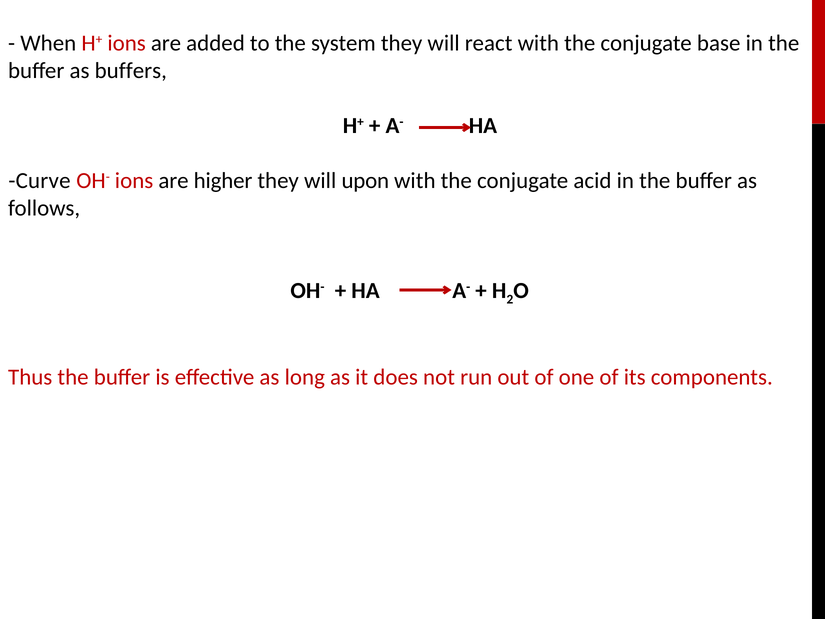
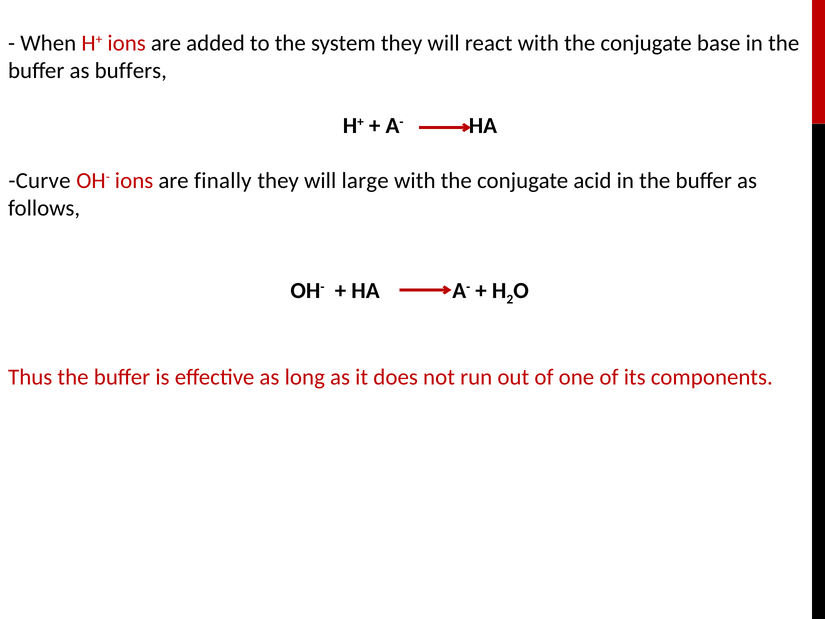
higher: higher -> finally (223, 180)
upon: upon -> large (365, 180)
